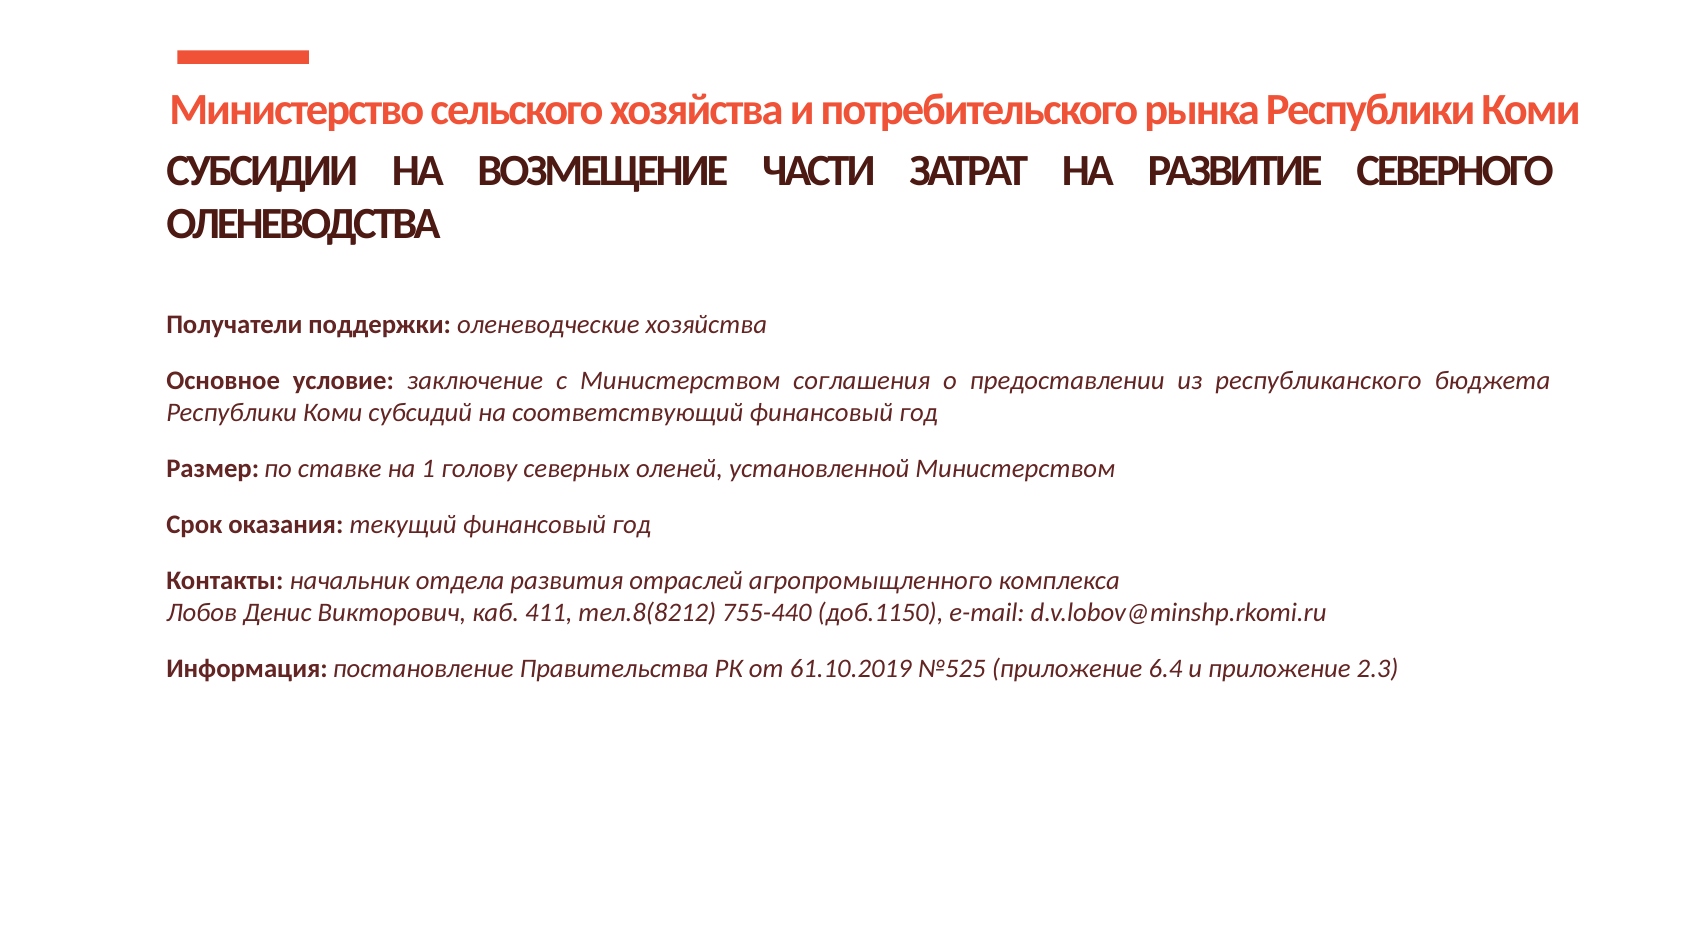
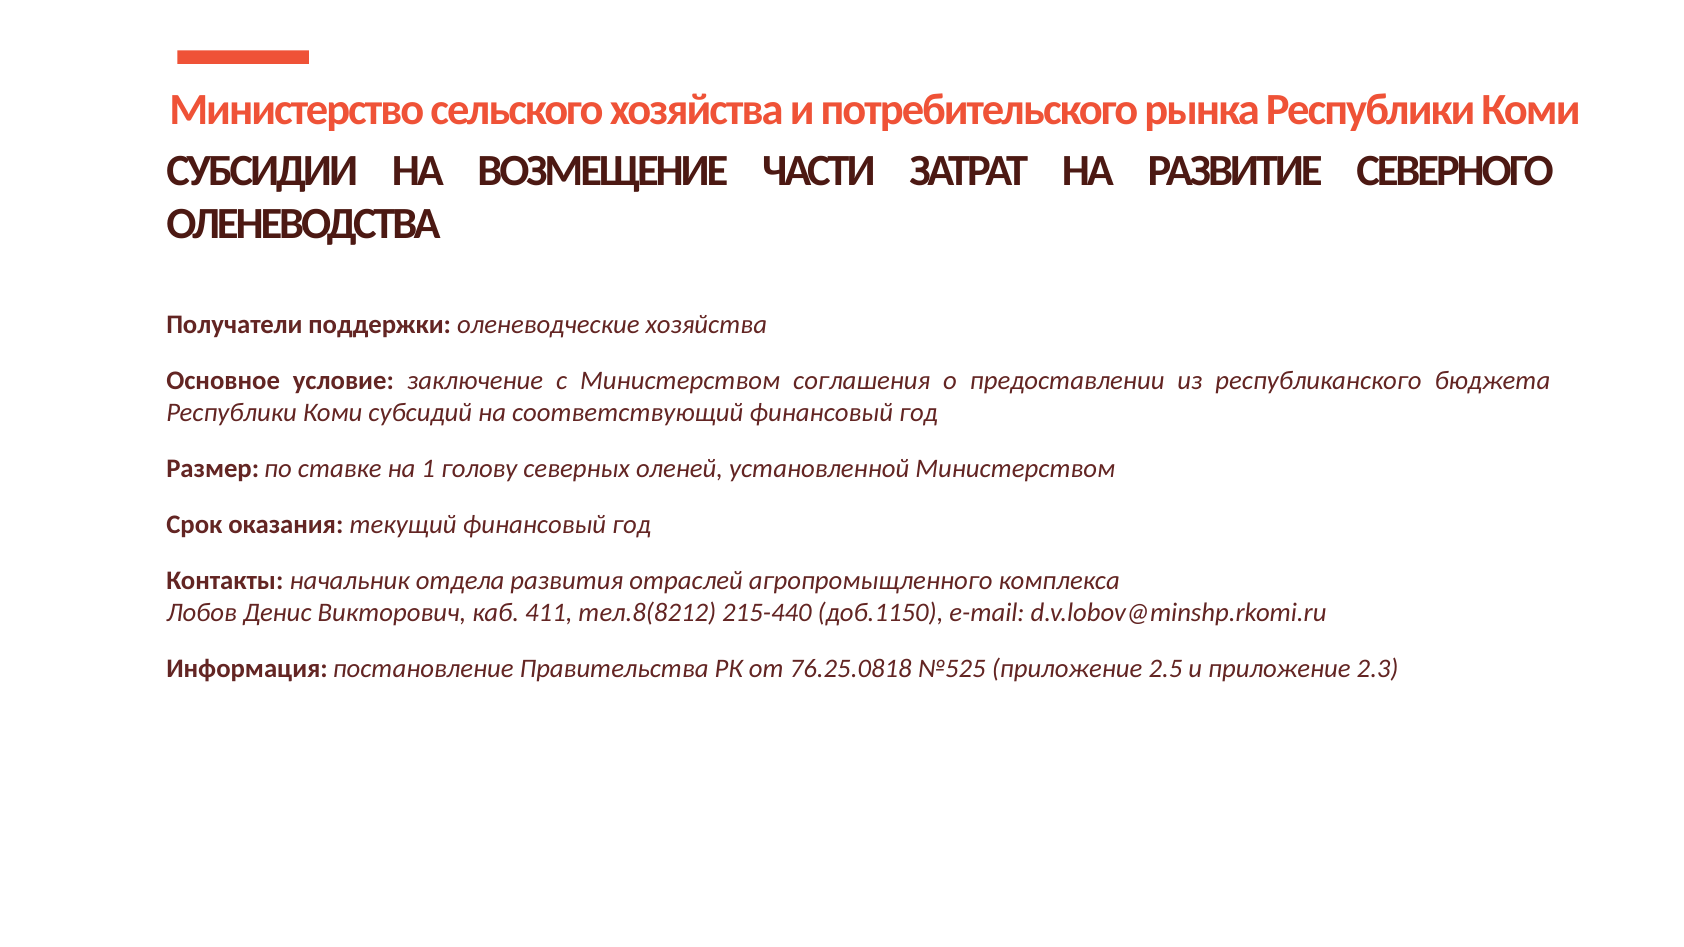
755-440: 755-440 -> 215-440 (767, 613)
61.10.2019: 61.10.2019 -> 76.25.0818 (851, 669)
6.4: 6.4 -> 2.5 (1165, 669)
